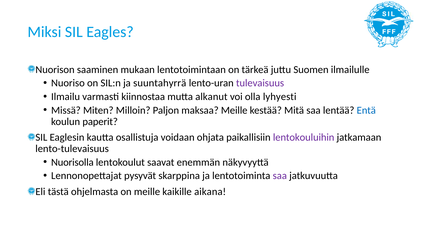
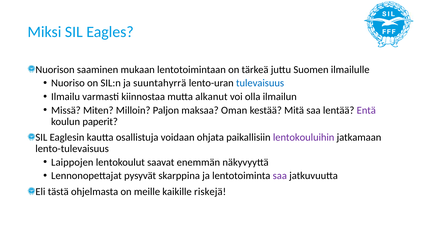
tulevaisuus colour: purple -> blue (260, 83)
lyhyesti: lyhyesti -> ilmailun (280, 97)
maksaa Meille: Meille -> Oman (234, 110)
Entä colour: blue -> purple (366, 110)
Nuorisolla: Nuorisolla -> Laippojen (72, 162)
aikana: aikana -> riskejä (210, 191)
